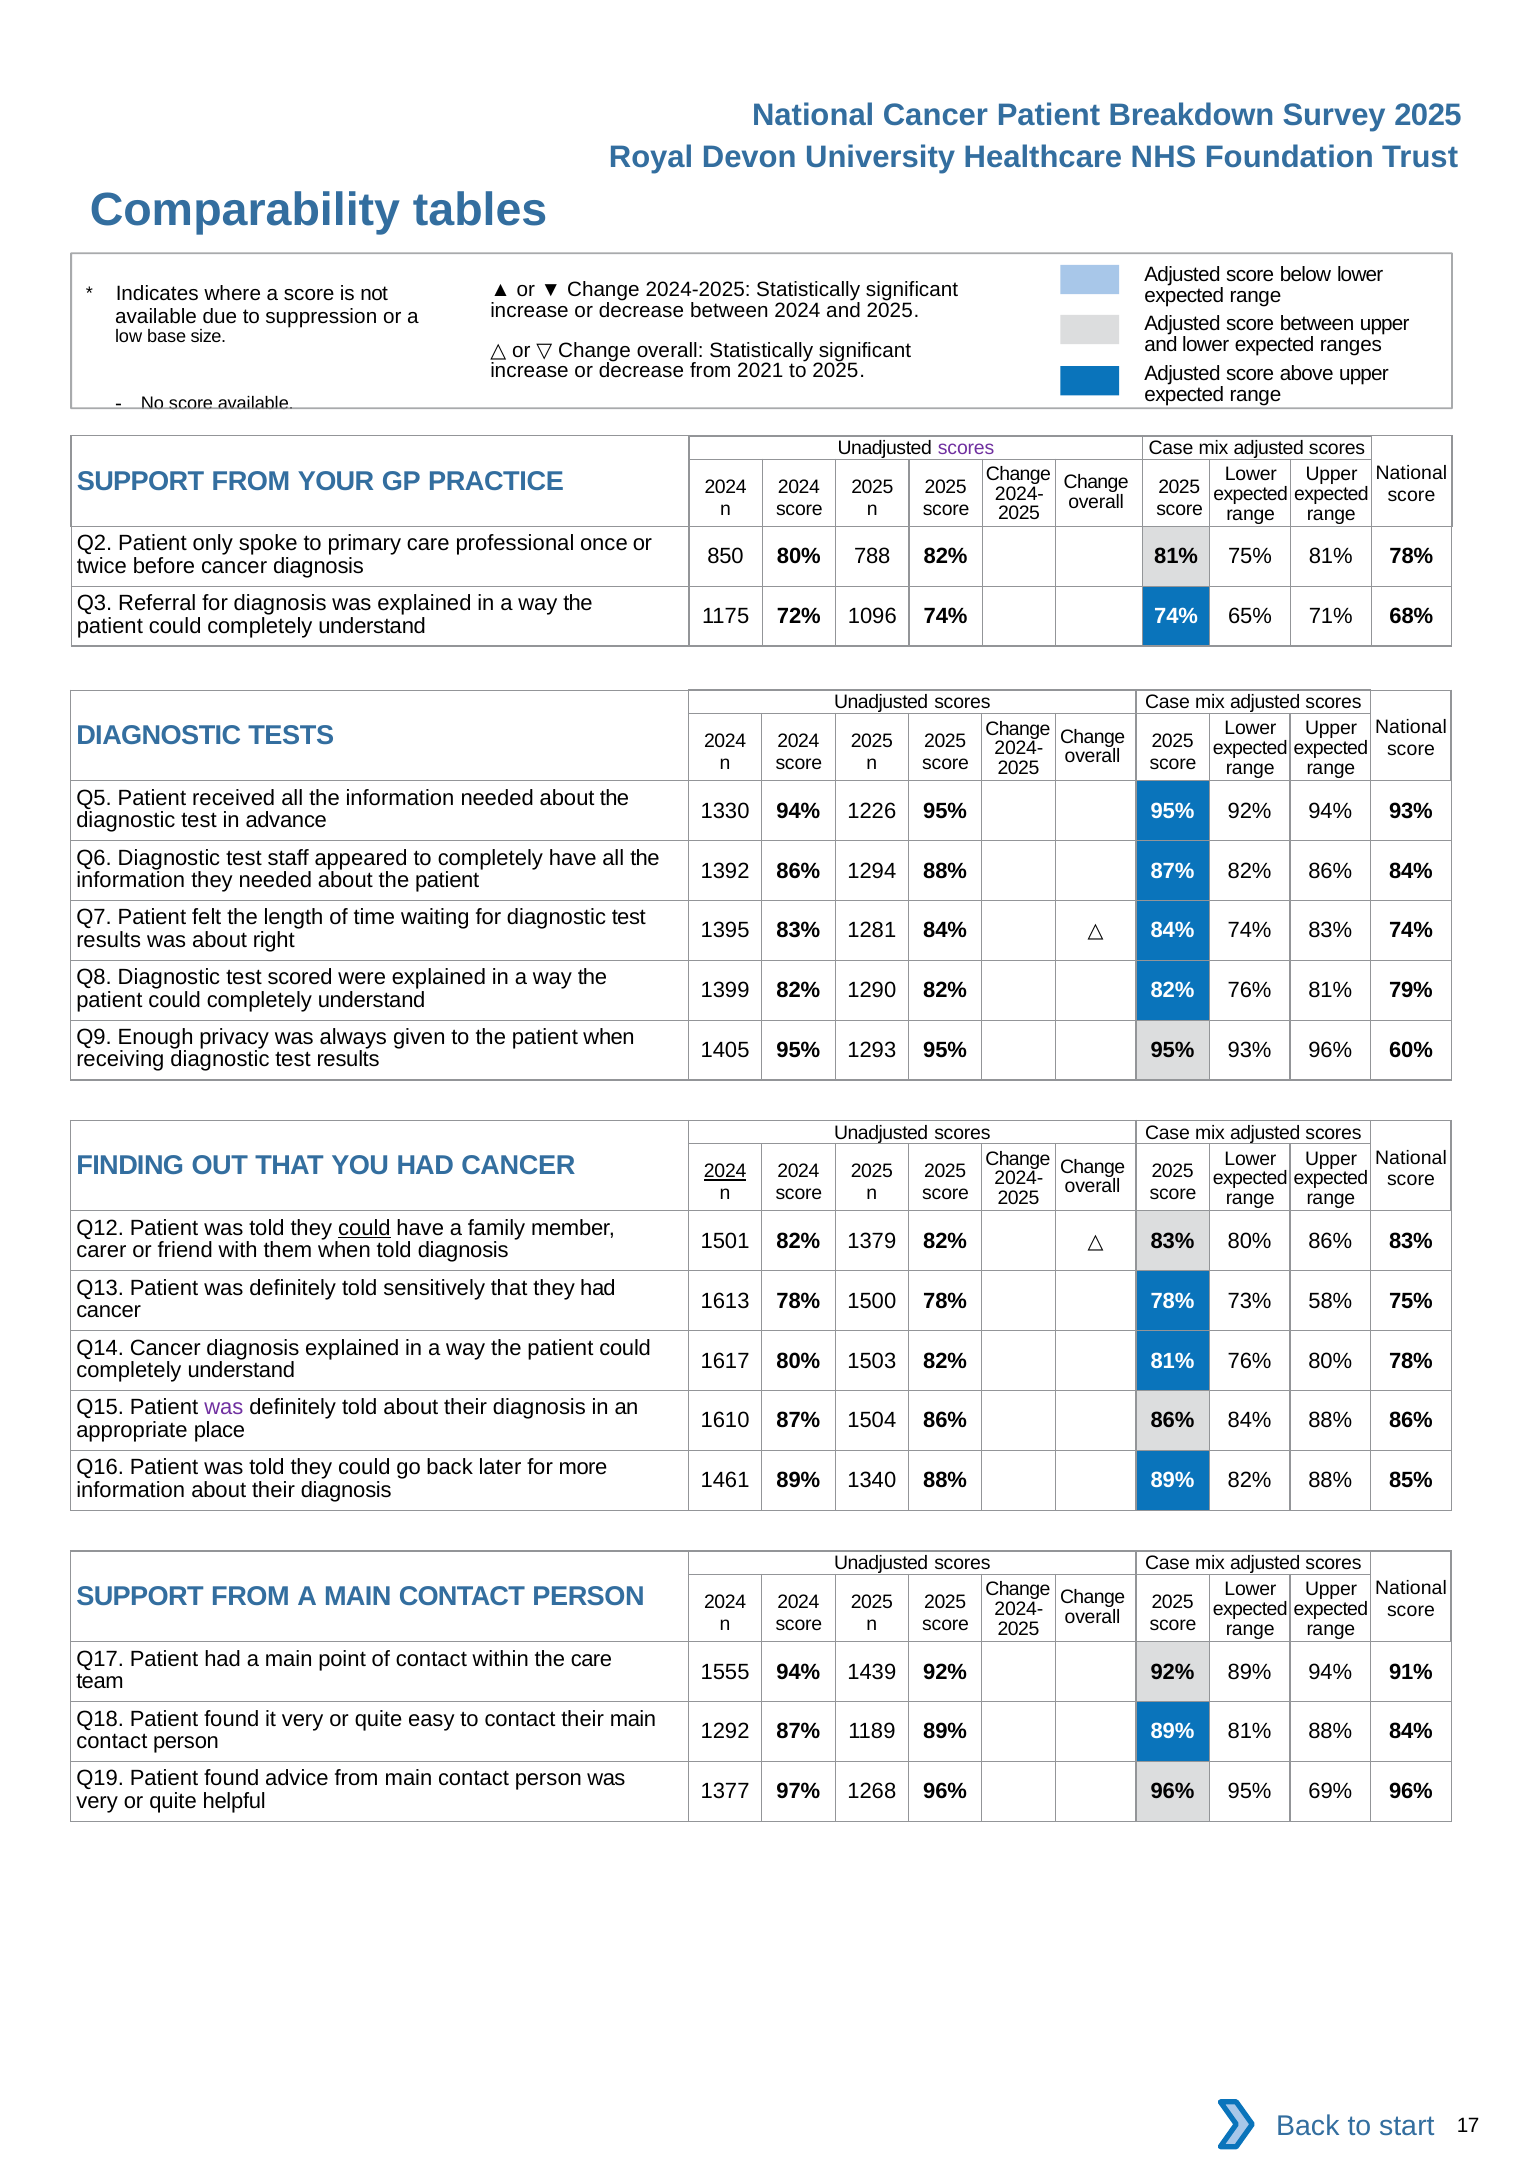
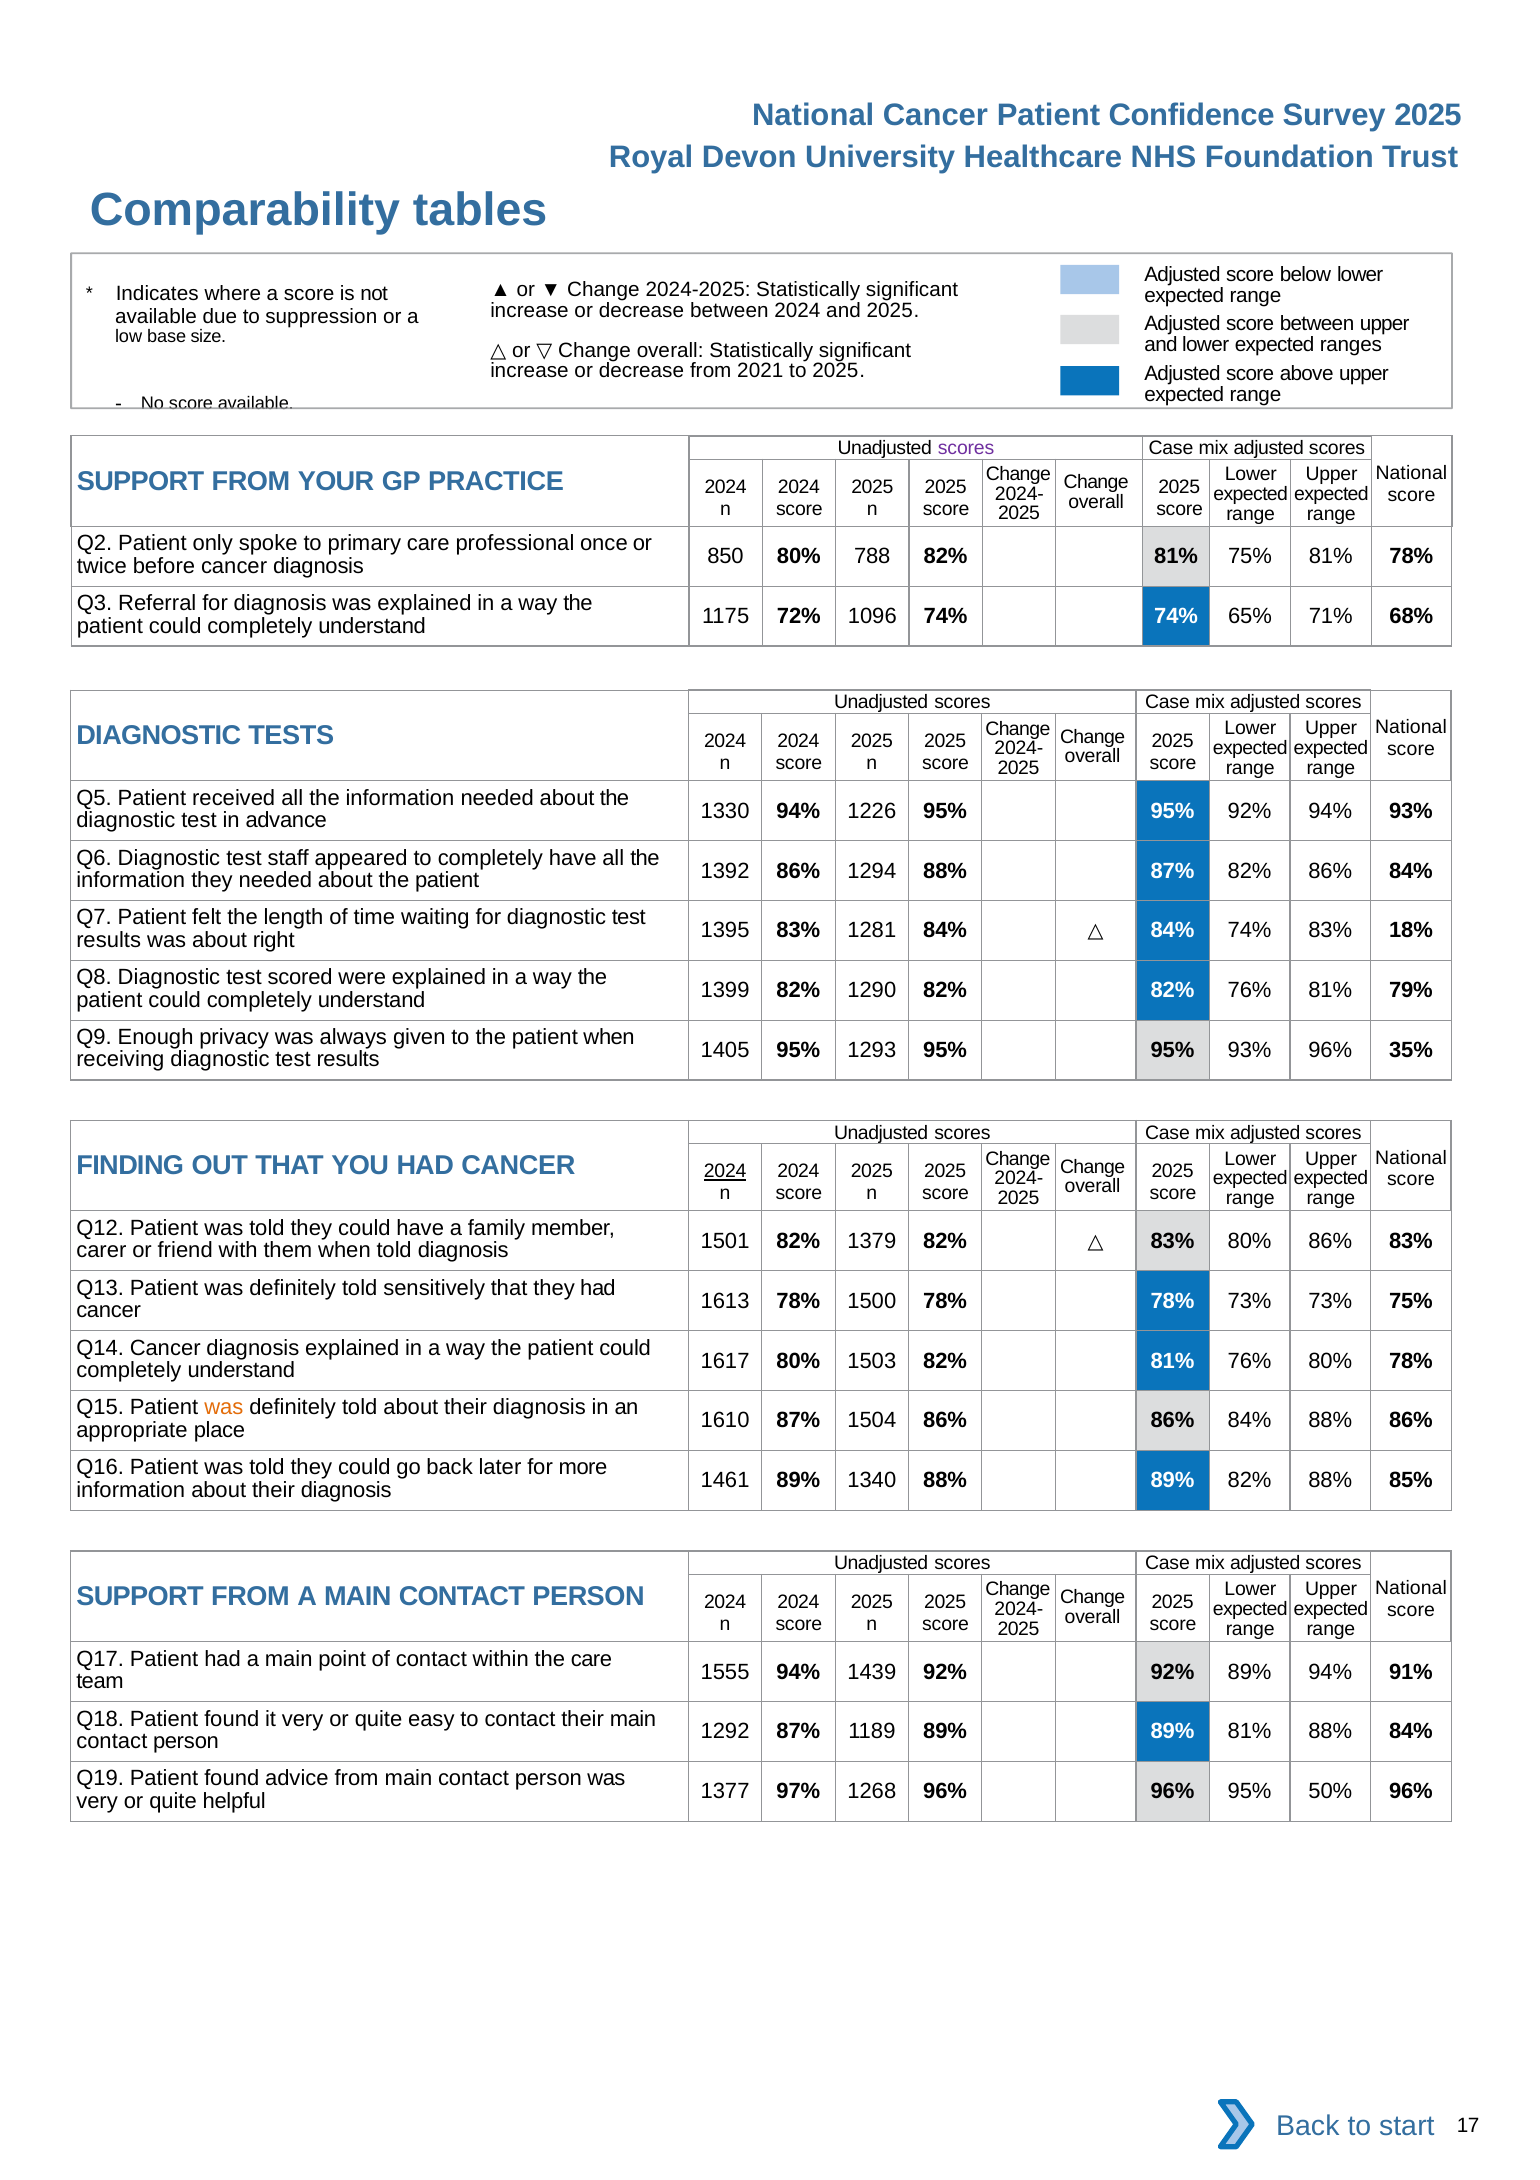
Breakdown: Breakdown -> Confidence (1192, 115)
83% 74%: 74% -> 18% (1411, 930)
60%: 60% -> 35% (1411, 1050)
could underline: present -> none (364, 1228)
73% 58%: 58% -> 73% (1330, 1301)
was colour: purple -> orange (224, 1407)
69%: 69% -> 50% (1330, 1791)
